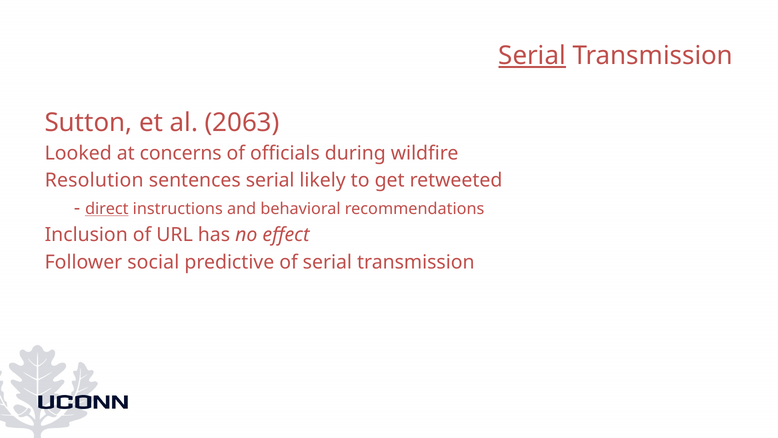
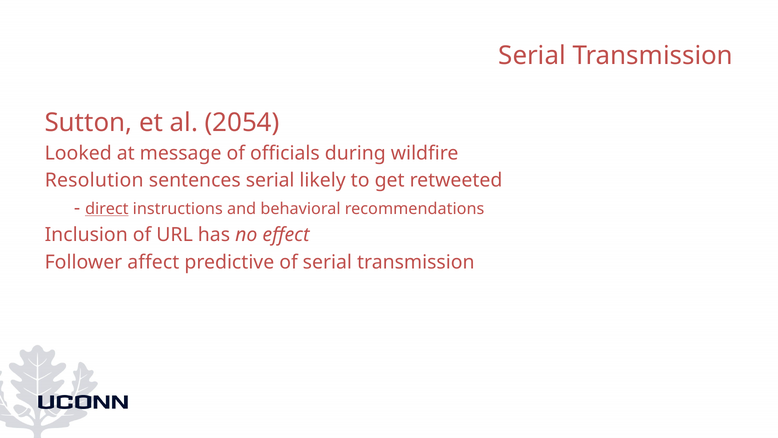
Serial underline: present -> none (532, 56)
2063: 2063 -> 2054 (242, 122)
concerns: concerns -> message (181, 153)
social: social -> affect (153, 262)
